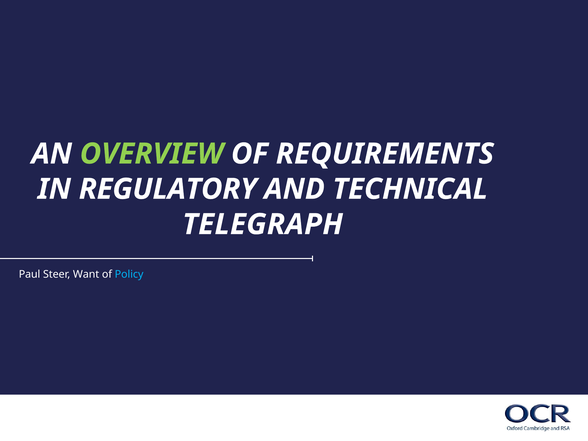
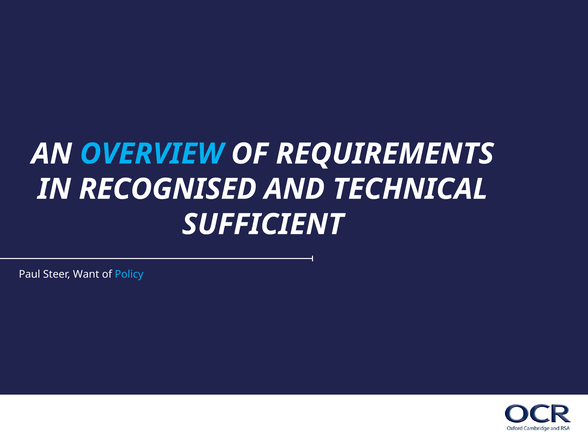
OVERVIEW colour: light green -> light blue (152, 154)
REGULATORY: REGULATORY -> RECOGNISED (168, 189)
TELEGRAPH: TELEGRAPH -> SUFFICIENT (263, 224)
